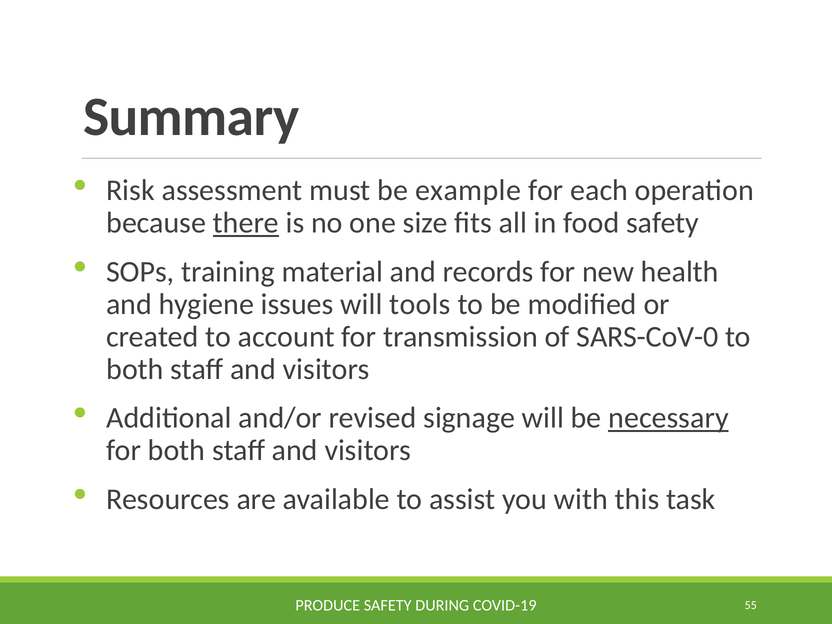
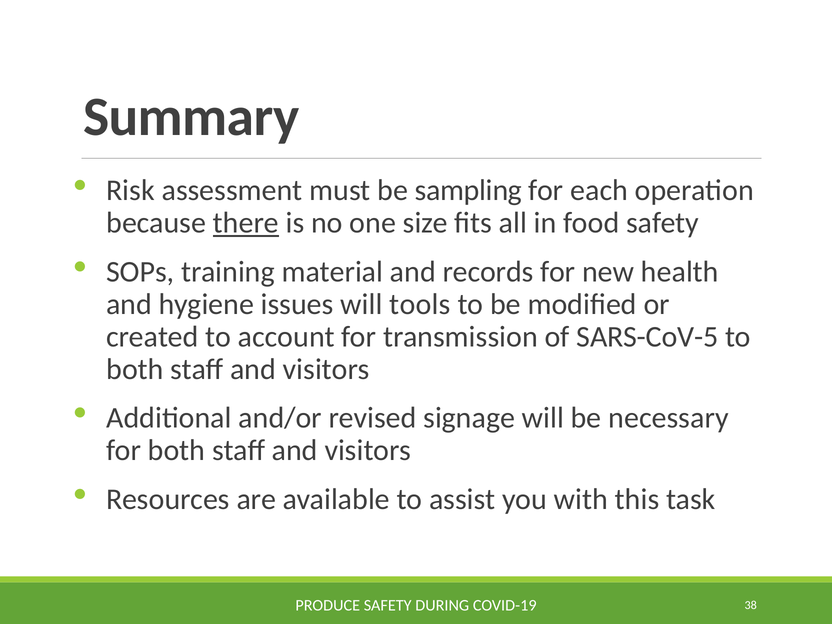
example: example -> sampling (468, 190)
SARS-CoV-0: SARS-CoV-0 -> SARS-CoV-5 (647, 337)
necessary underline: present -> none (668, 418)
55: 55 -> 38 (751, 605)
